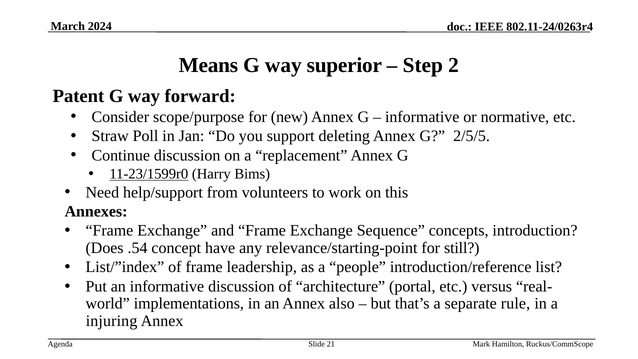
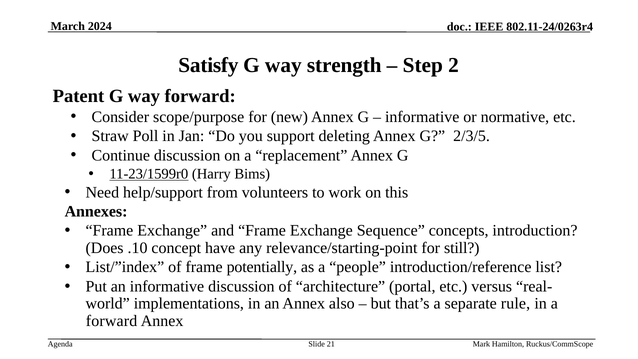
Means: Means -> Satisfy (208, 65)
superior: superior -> strength (344, 65)
2/5/5: 2/5/5 -> 2/3/5 (472, 136)
.54: .54 -> .10 (138, 248)
leadership: leadership -> potentially (262, 267)
injuring: injuring -> forward (112, 321)
